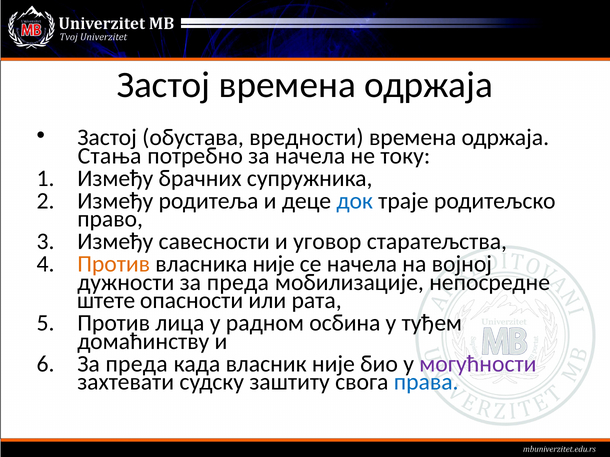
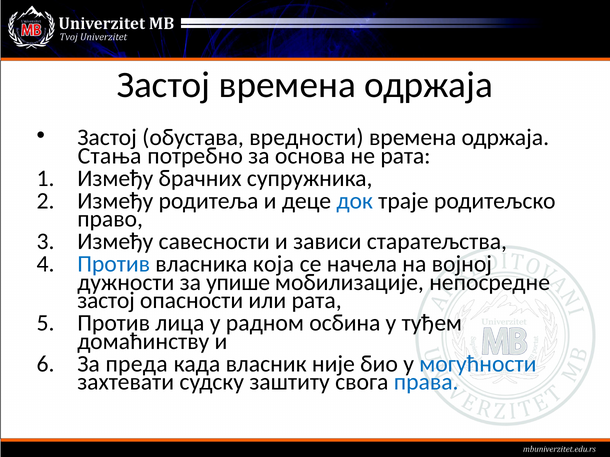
за начела: начела -> основа (310, 156)
не току: току -> рата (405, 156)
уговор: уговор -> зависи (327, 242)
Против colour: orange -> blue (114, 264)
власника није: није -> која (273, 264)
дужности за преда: преда -> упише (238, 283)
штете: штете -> застој (106, 301)
могућности colour: purple -> blue (478, 364)
